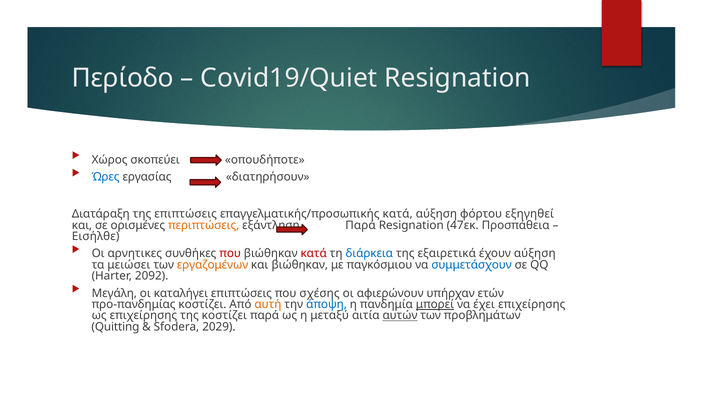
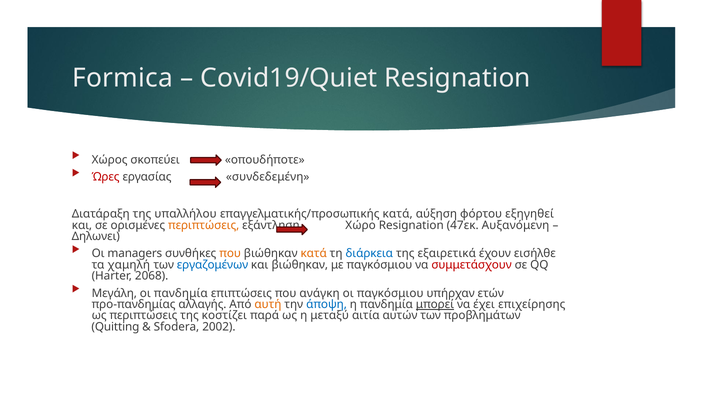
Περίοδο: Περίοδο -> Formica (123, 78)
Ώρες colour: blue -> red (106, 177)
διατηρήσουν: διατηρήσουν -> συνδεδεμένη (268, 177)
της επιπτώσεις: επιπτώσεις -> υπαλλήλου (186, 214)
Παρά: Παρά -> Χώρο (361, 226)
Προσπάθεια: Προσπάθεια -> Αυξανόμενη (516, 226)
Εισήλθε: Εισήλθε -> Δηλωνει (96, 237)
αρνητικες: αρνητικες -> managers (135, 254)
που colour: red -> orange (230, 254)
κατά colour: red -> orange (314, 254)
έχουν αύξηση: αύξηση -> εισήλθε (535, 254)
μειώσει: μειώσει -> χαμηλή (129, 265)
εργαζομένων colour: orange -> blue (213, 265)
συμμετάσχουν colour: blue -> red (472, 265)
2092: 2092 -> 2068 (152, 276)
οι καταλήγει: καταλήγει -> πανδημία (181, 293)
σχέσης: σχέσης -> ανάγκη (320, 293)
οι αφιερώνουν: αφιερώνουν -> παγκόσμιου (390, 293)
προ-πανδημίας κοστίζει: κοστίζει -> αλλαγής (202, 305)
ως επιχείρησης: επιχείρησης -> περιπτώσεις (143, 316)
αυτών underline: present -> none (400, 316)
2029: 2029 -> 2002 (219, 327)
